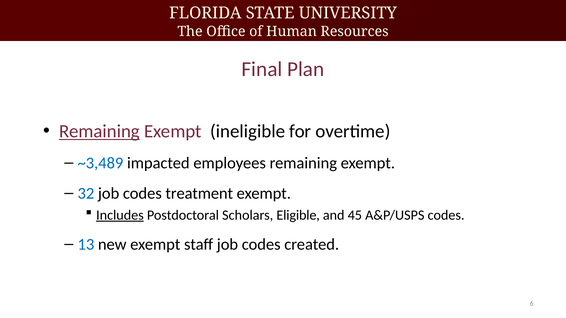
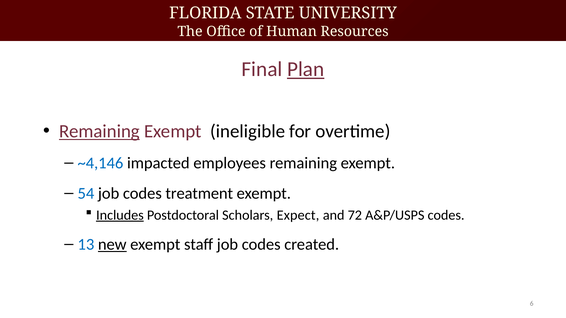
Plan underline: none -> present (306, 69)
~3,489: ~3,489 -> ~4,146 (100, 163)
32: 32 -> 54 (86, 194)
Eligible: Eligible -> Expect (298, 215)
45: 45 -> 72 (355, 215)
new underline: none -> present (112, 245)
